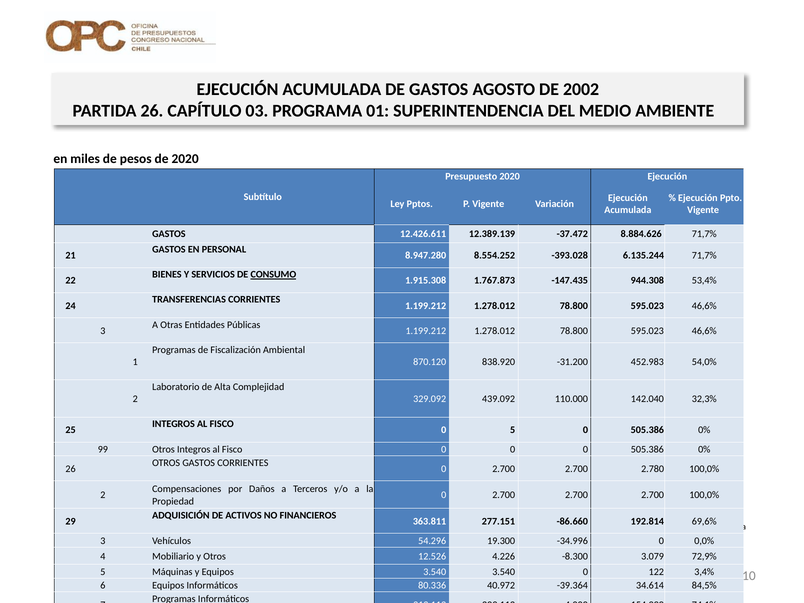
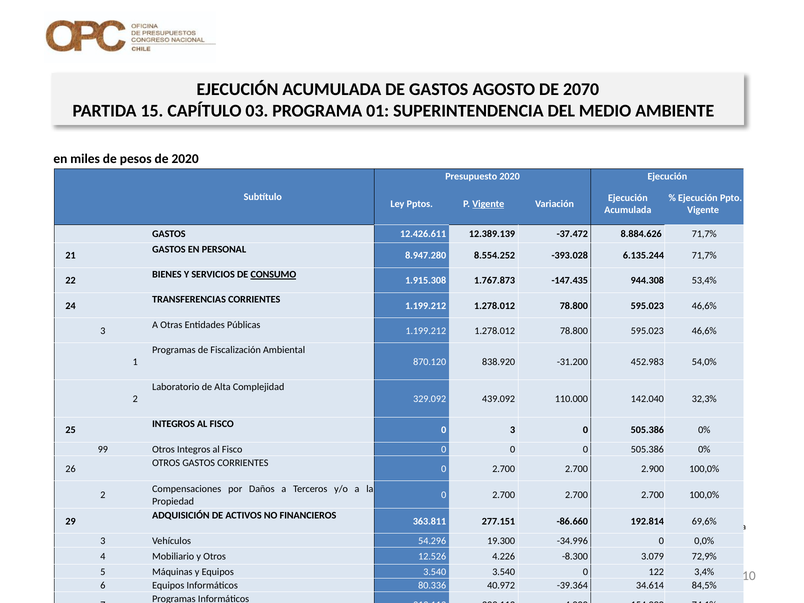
2002: 2002 -> 2070 (581, 89)
PARTIDA 26: 26 -> 15 (152, 111)
Vigente underline: none -> present (488, 204)
0 5: 5 -> 3 (513, 430)
2.780: 2.780 -> 2.900 (653, 469)
